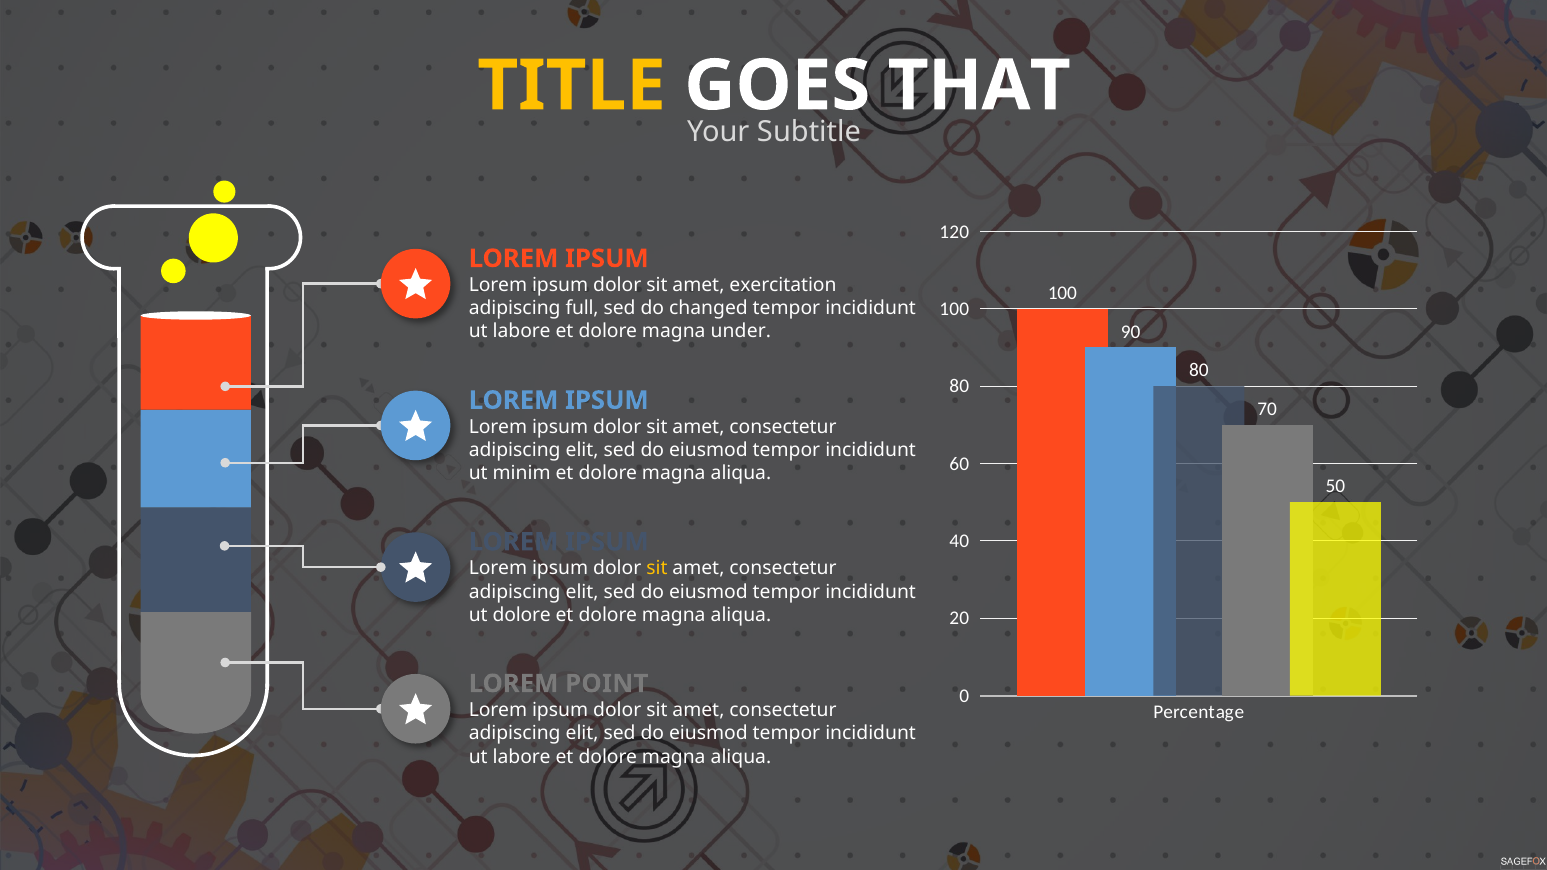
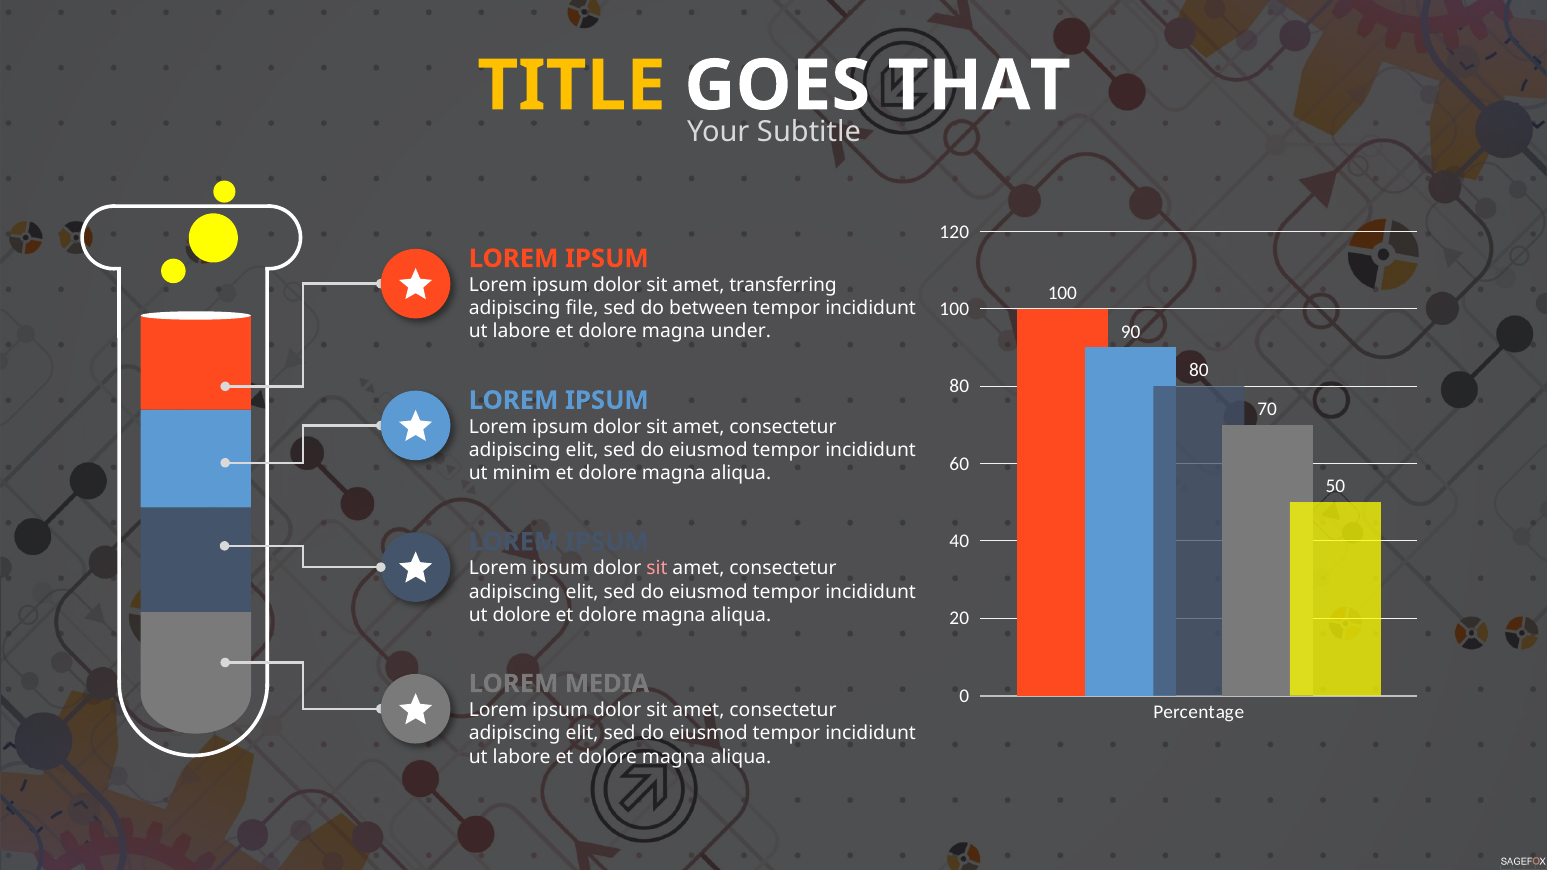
exercitation: exercitation -> transferring (783, 285)
full: full -> file (582, 308)
changed: changed -> between (708, 308)
sit colour: yellow -> pink (657, 569)
POINT: POINT -> MEDIA (607, 684)
